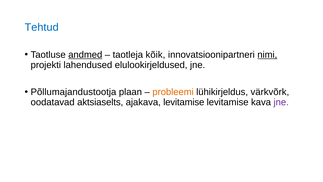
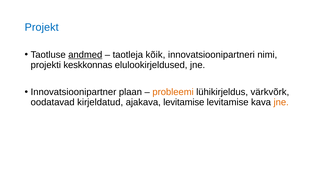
Tehtud: Tehtud -> Projekt (42, 27)
nimi underline: present -> none (267, 55)
lahendused: lahendused -> keskkonnas (88, 65)
Põllumajandustootja: Põllumajandustootja -> Innovatsioonipartner (74, 92)
aktsiaselts: aktsiaselts -> kirjeldatud (100, 102)
jne colour: purple -> orange (281, 102)
